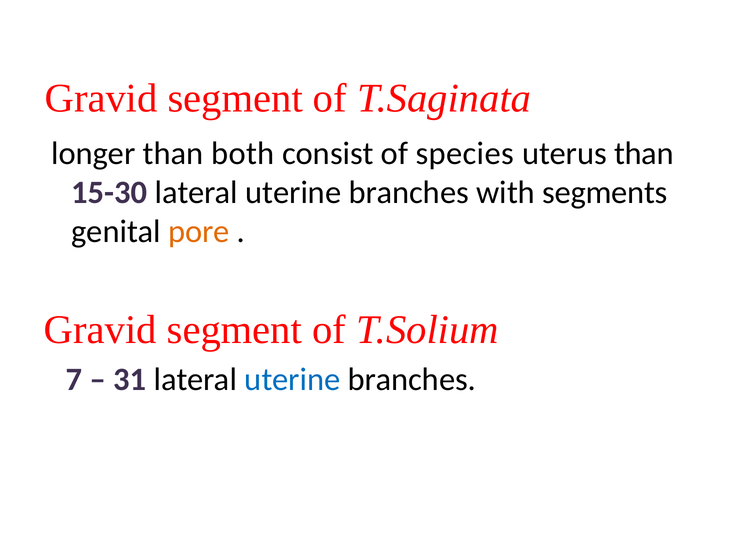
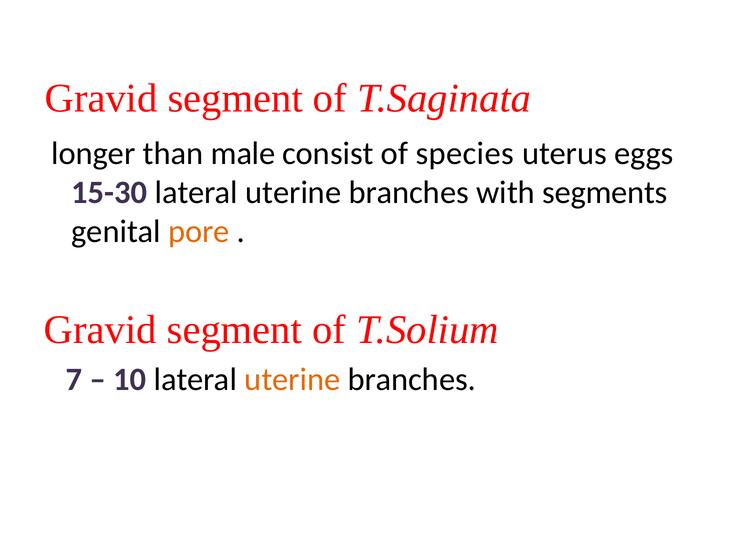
both: both -> male (243, 154)
uterus than: than -> eggs (644, 154)
31: 31 -> 10 (130, 380)
uterine colour: blue -> orange (292, 380)
